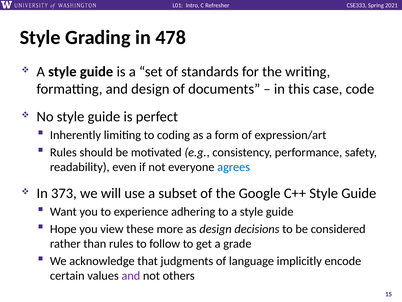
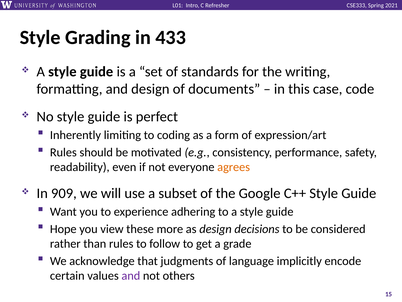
478: 478 -> 433 (171, 37)
agrees colour: blue -> orange (234, 167)
373: 373 -> 909 (64, 193)
